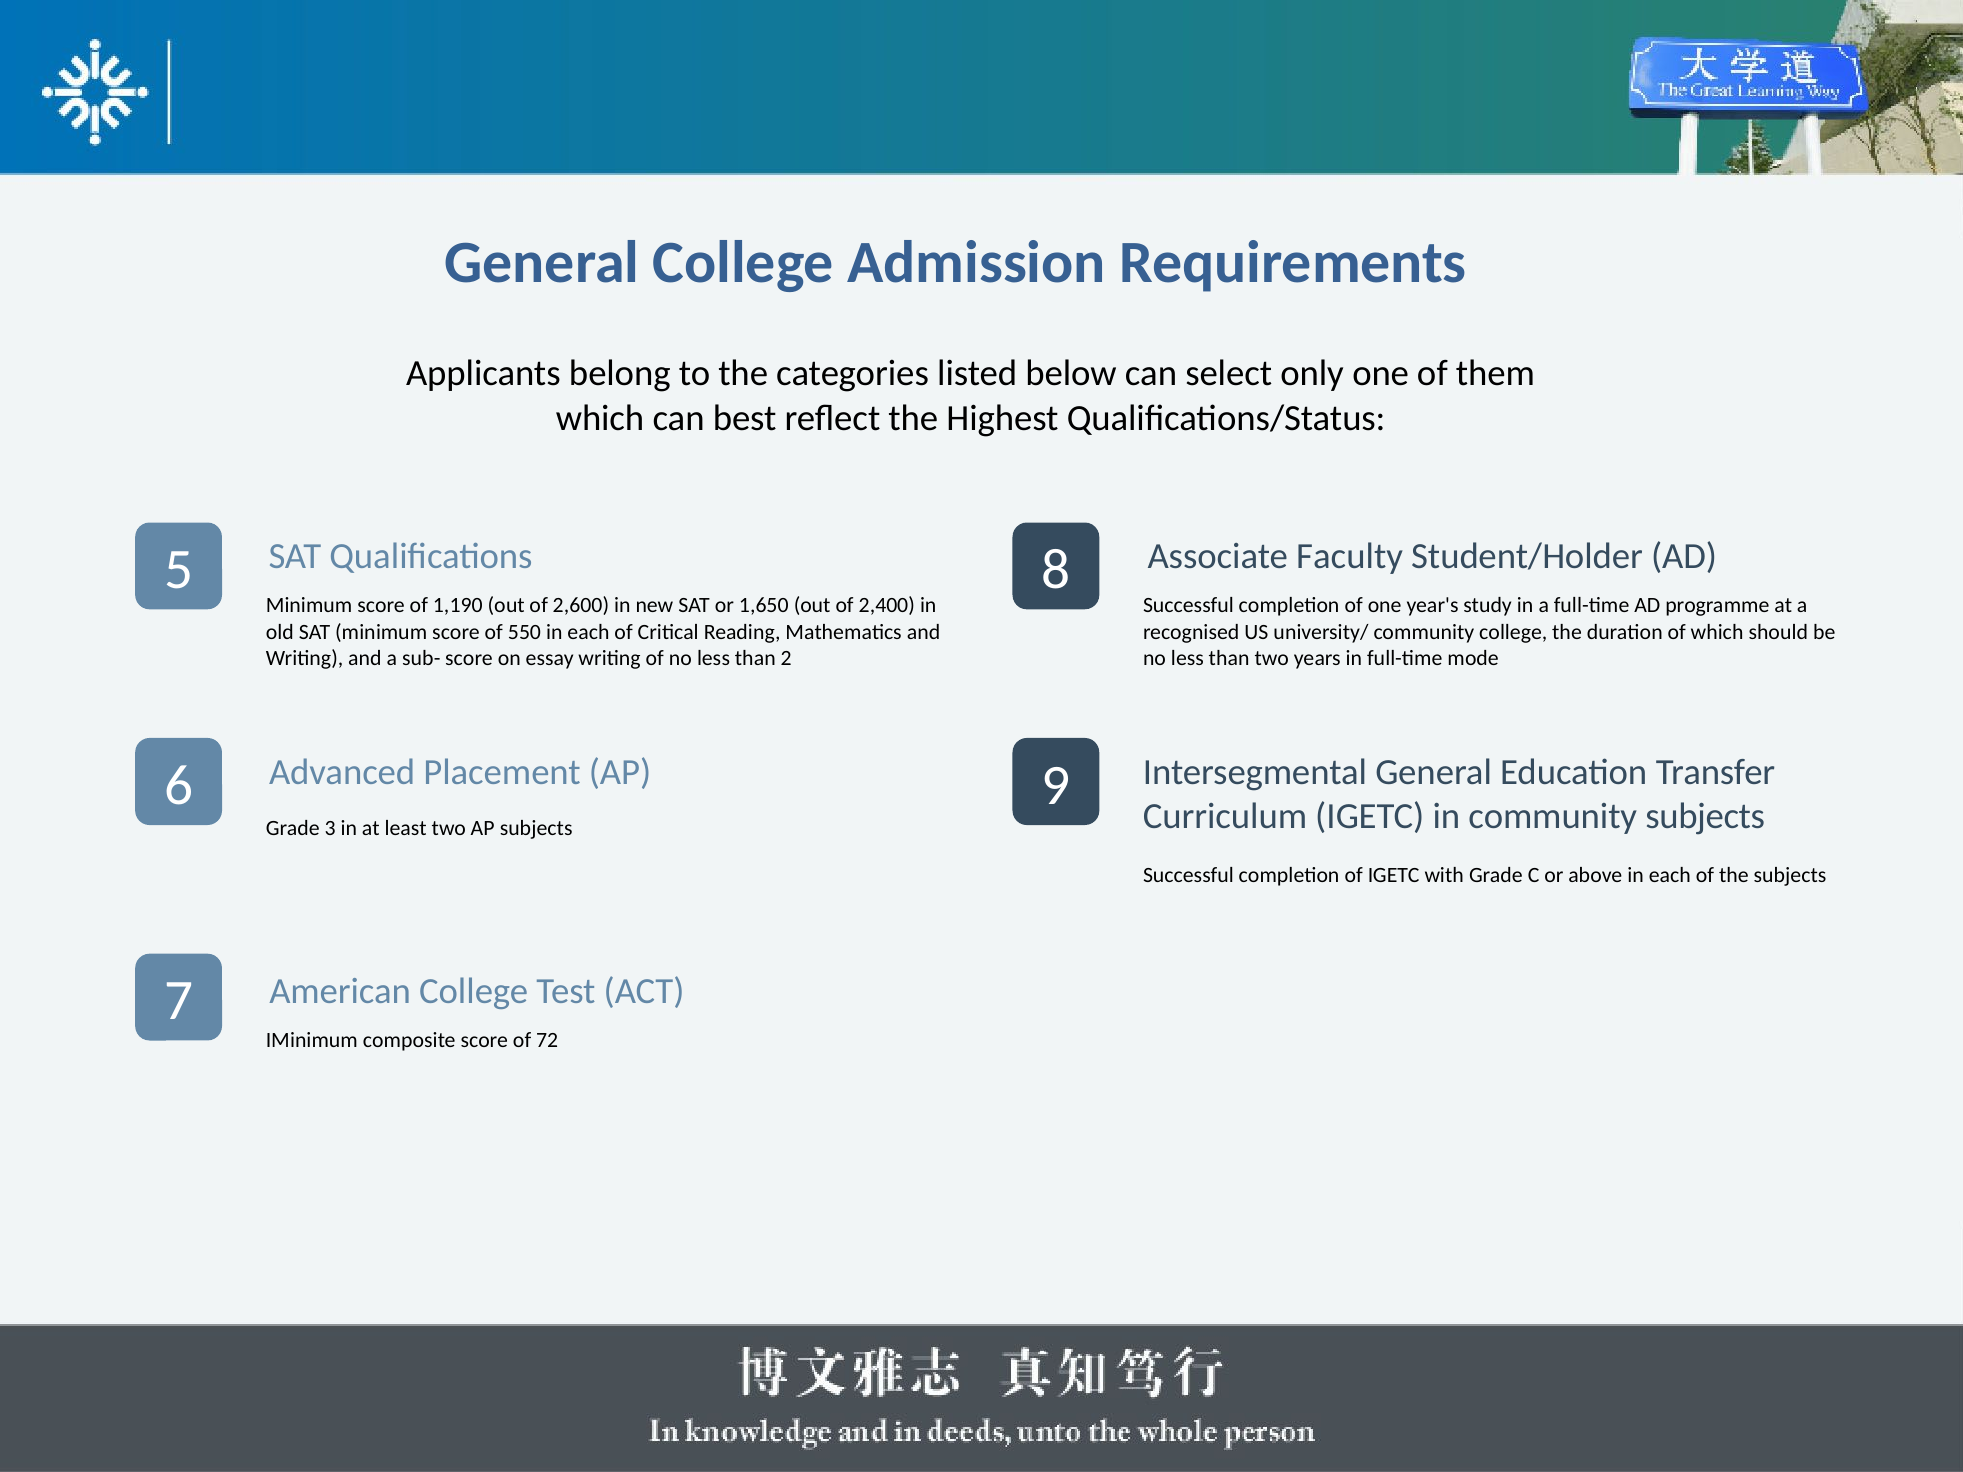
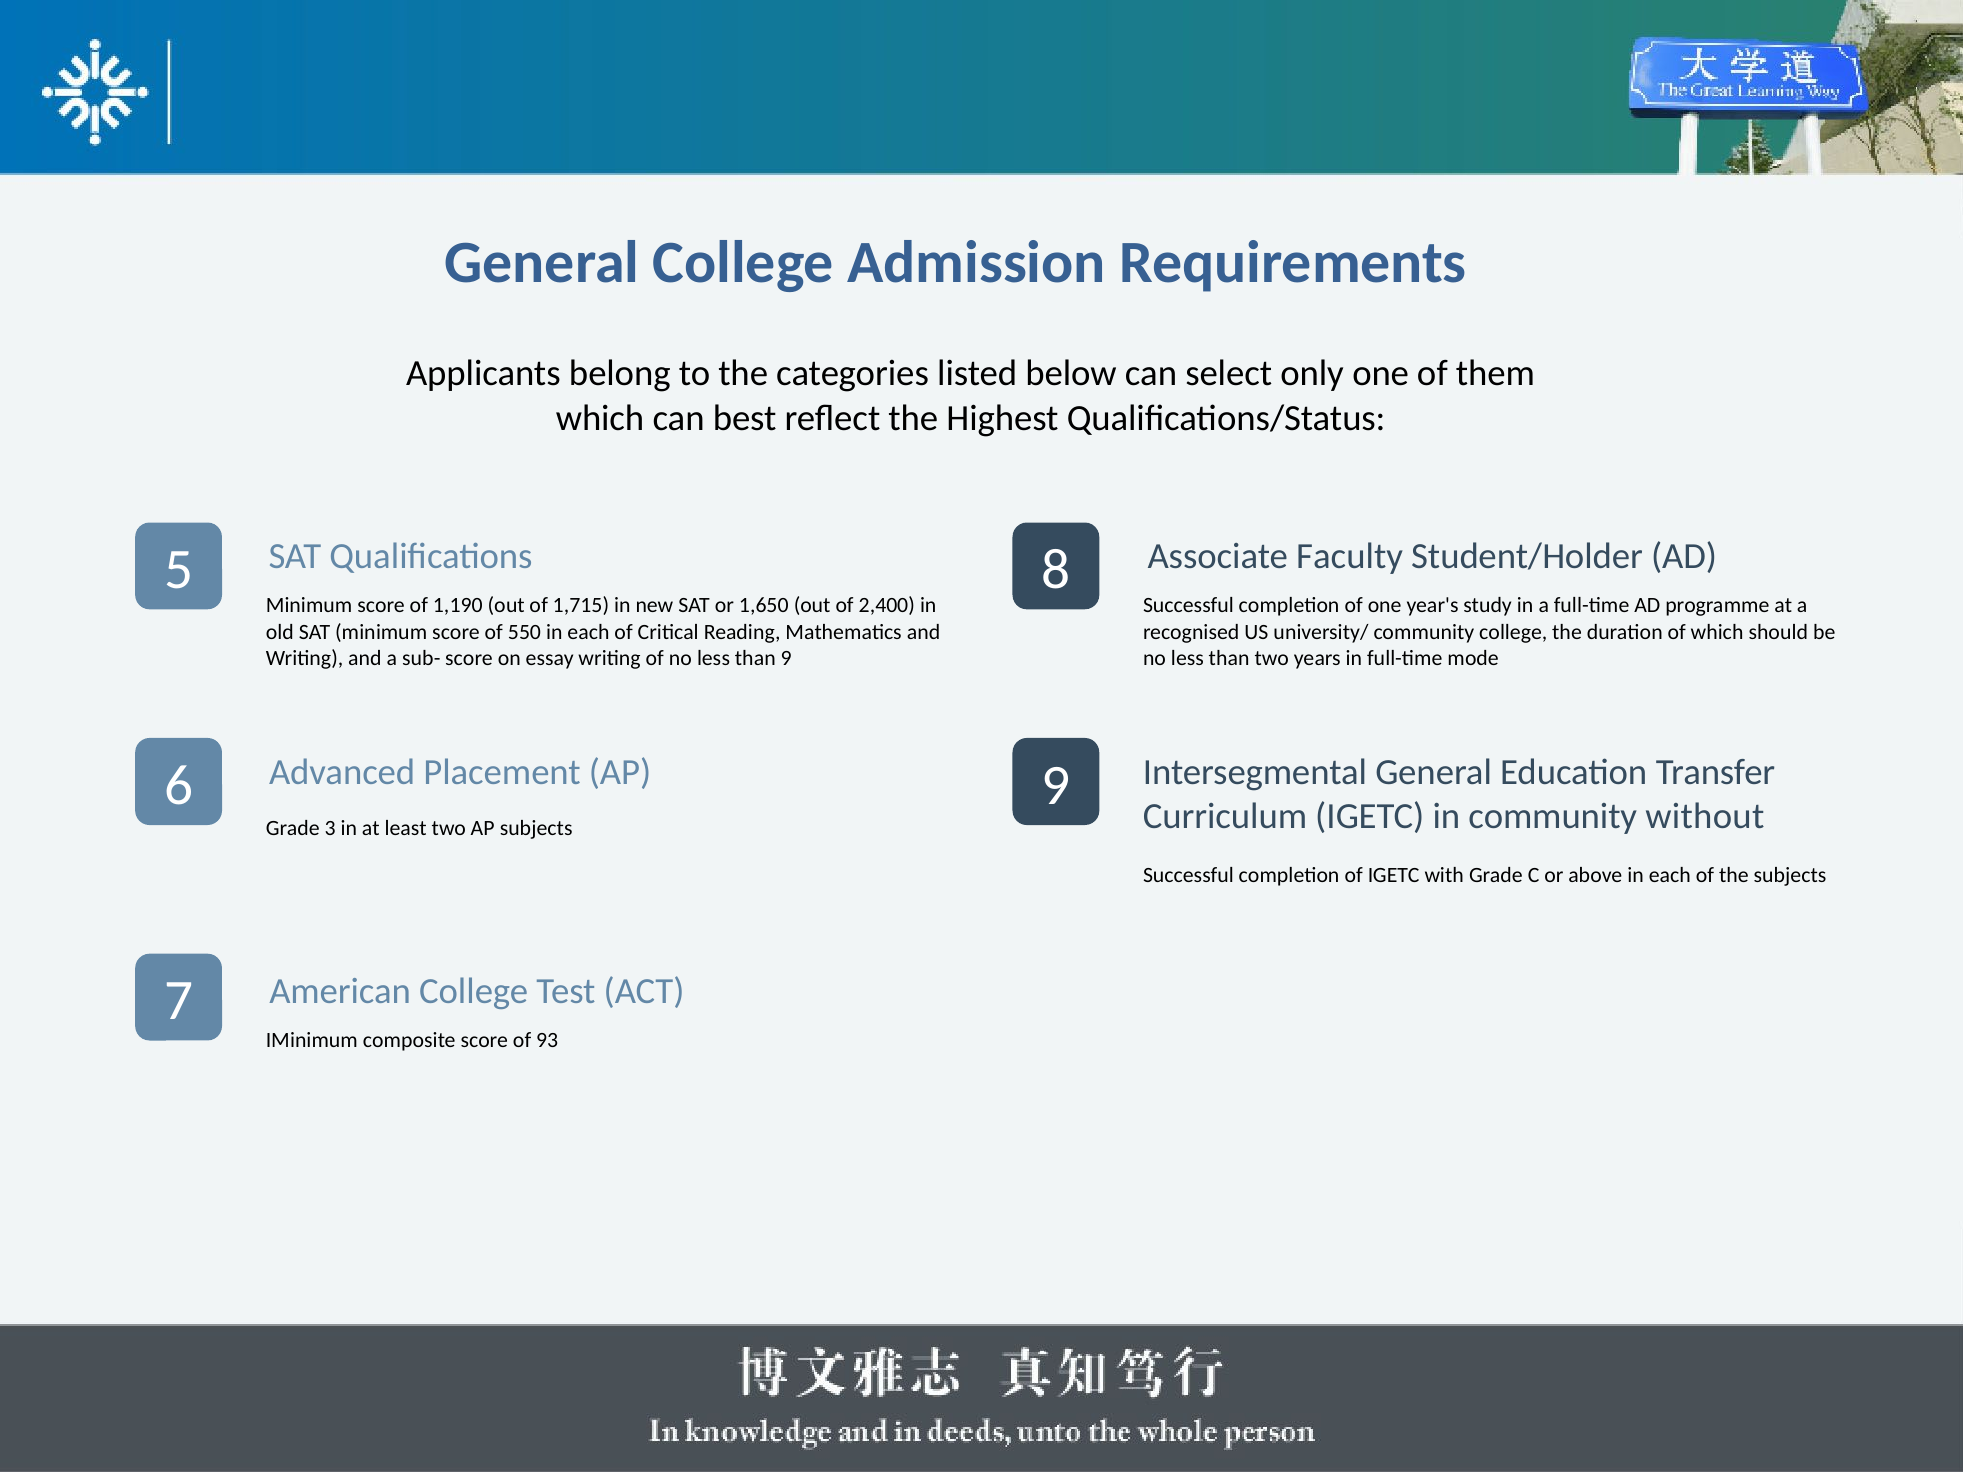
2,600: 2,600 -> 1,715 (581, 606)
than 2: 2 -> 9 (786, 658)
community subjects: subjects -> without (1705, 816)
72: 72 -> 93 (547, 1041)
